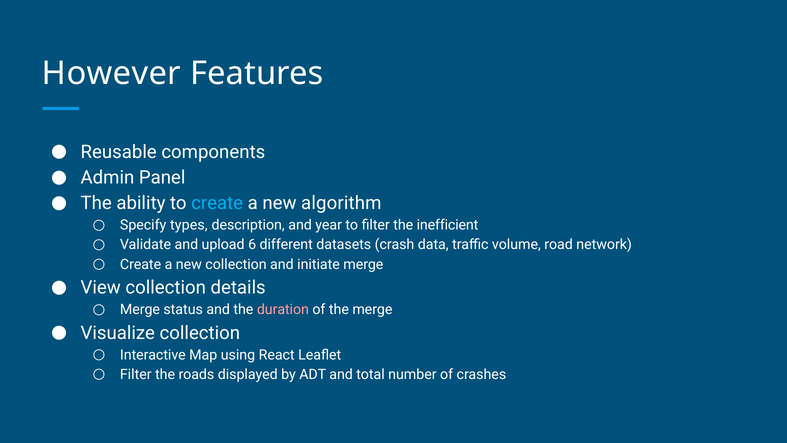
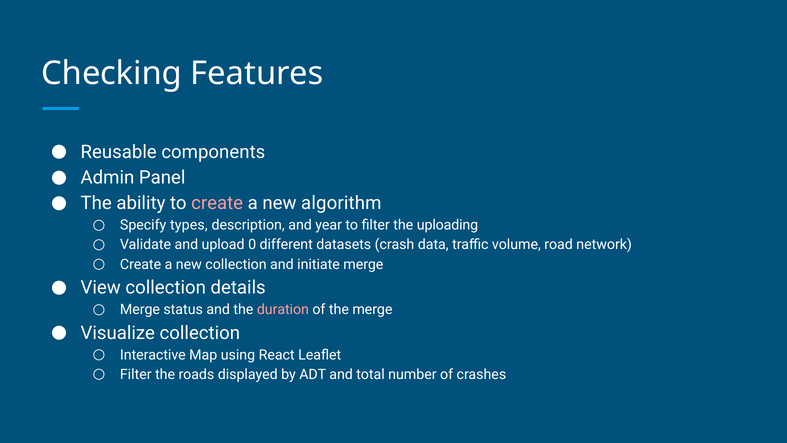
However: However -> Checking (112, 73)
create colour: light blue -> pink (217, 203)
inefficient: inefficient -> uploading (448, 225)
6: 6 -> 0 (252, 245)
